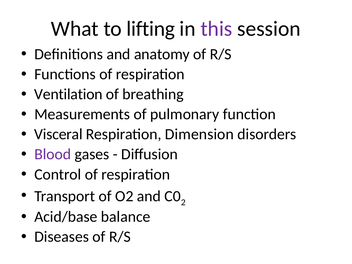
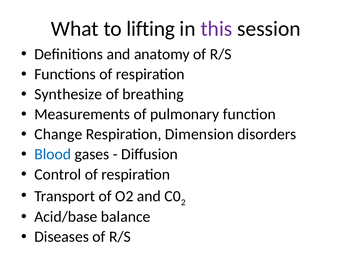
Ventilation: Ventilation -> Synthesize (68, 94)
Visceral: Visceral -> Change (58, 134)
Blood colour: purple -> blue (53, 154)
